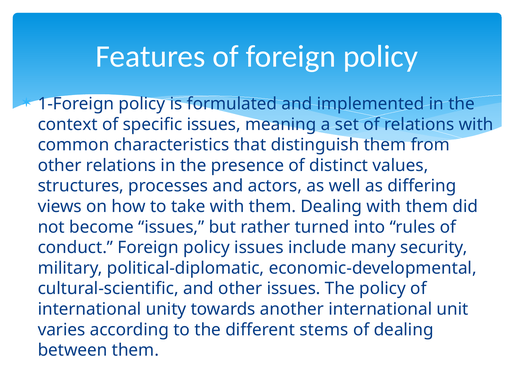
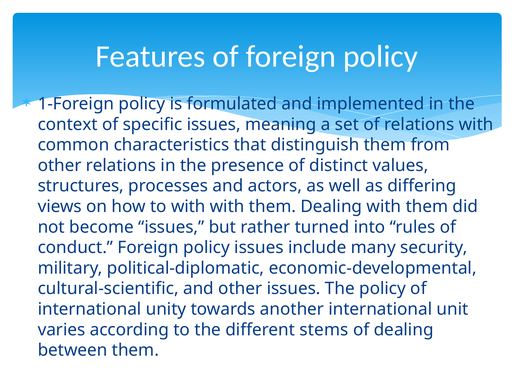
to take: take -> with (188, 207)
